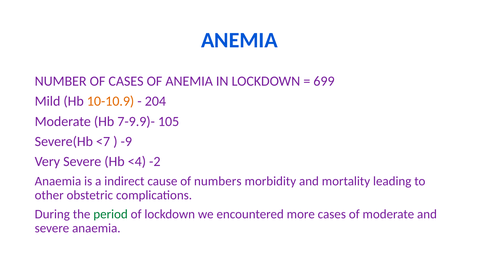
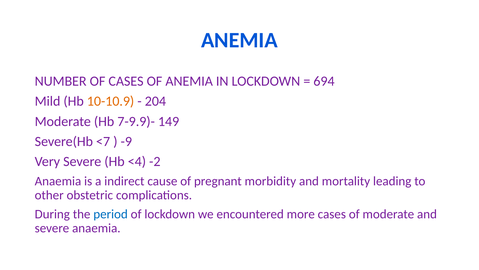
699: 699 -> 694 (324, 81)
105: 105 -> 149 (169, 121)
numbers: numbers -> pregnant (218, 181)
period colour: green -> blue (111, 214)
